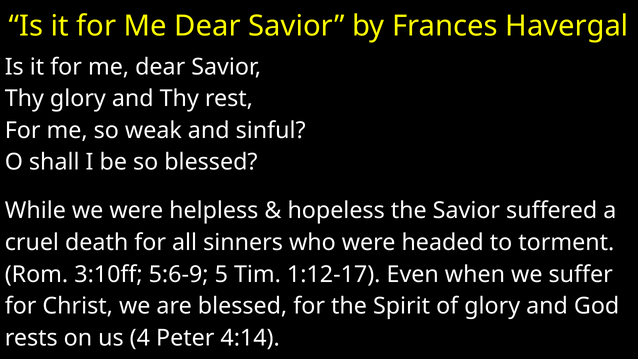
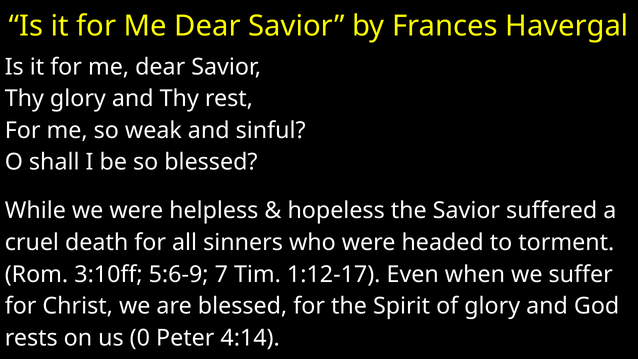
5: 5 -> 7 (221, 274)
4: 4 -> 0 (140, 338)
